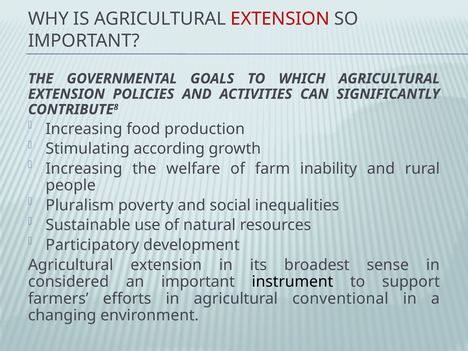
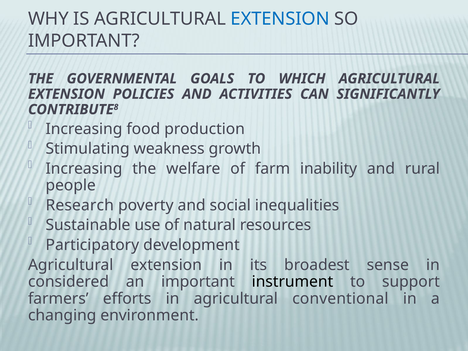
EXTENSION colour: red -> blue (280, 19)
according: according -> weakness (169, 149)
Pluralism: Pluralism -> Research (80, 205)
